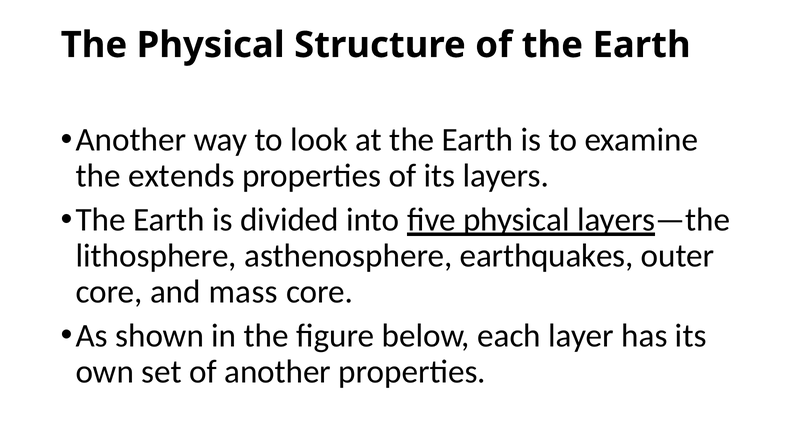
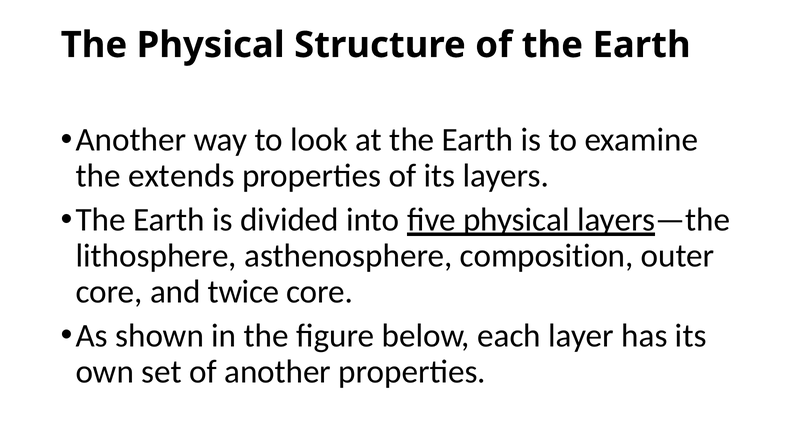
earthquakes: earthquakes -> composition (547, 256)
mass: mass -> twice (244, 291)
